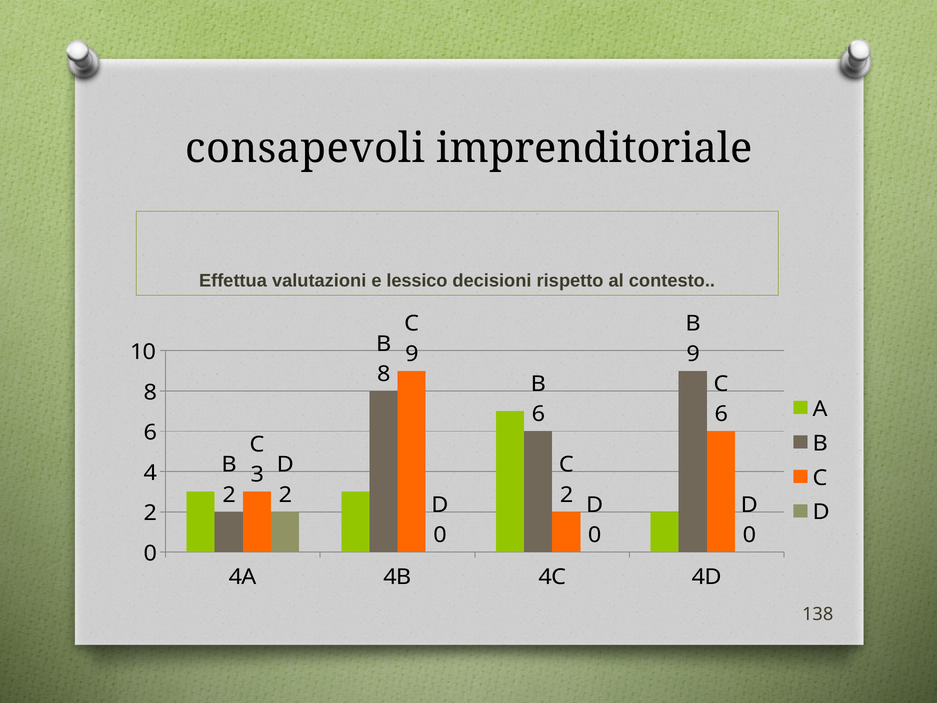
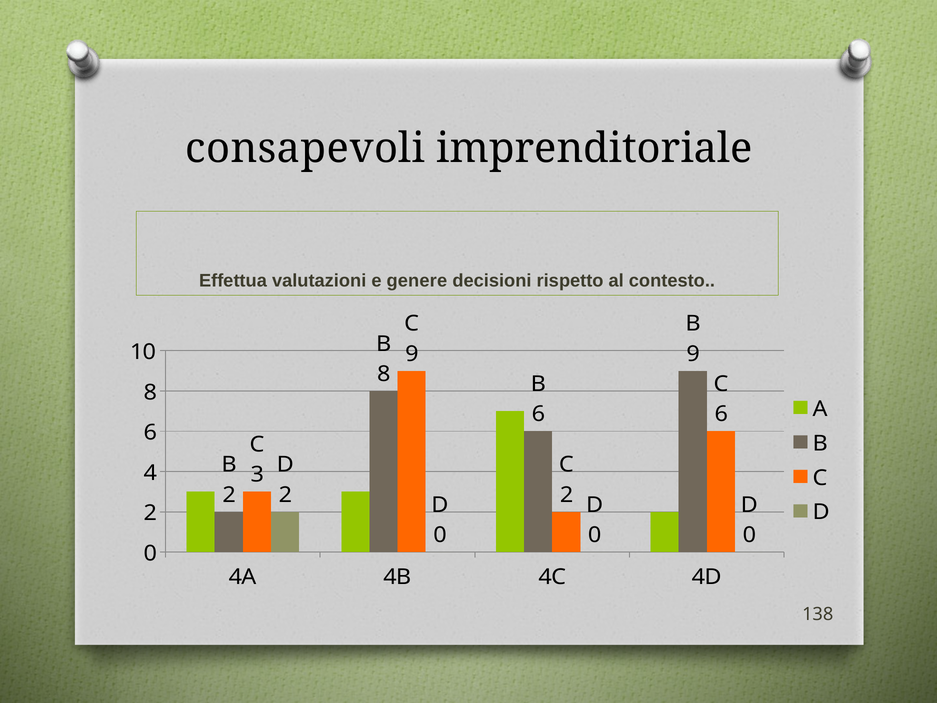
lessico: lessico -> genere (417, 281)
